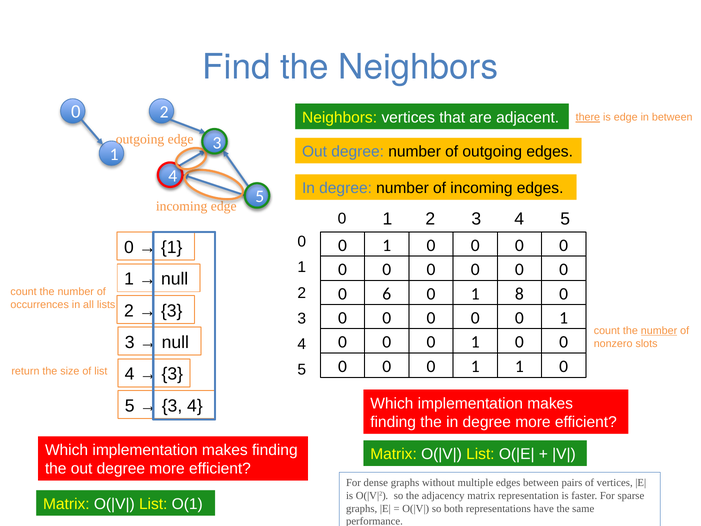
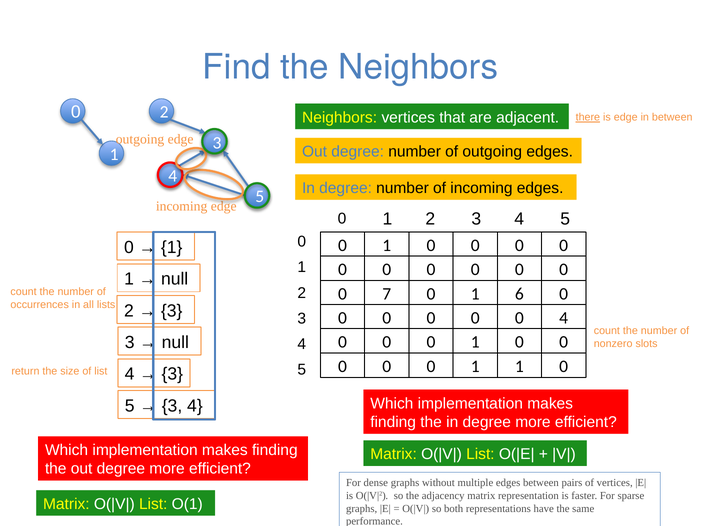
6: 6 -> 7 (387, 294)
8: 8 -> 6 (519, 294)
1: 1 -> 4 (564, 318)
number underline: present -> none (659, 331)
